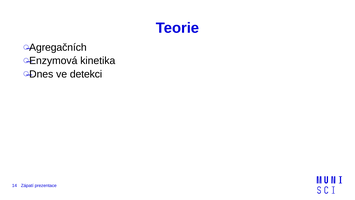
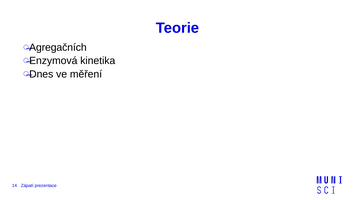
detekci: detekci -> měření (86, 74)
